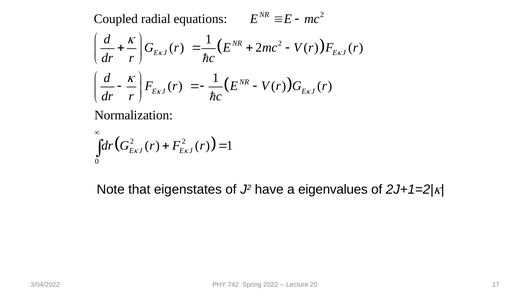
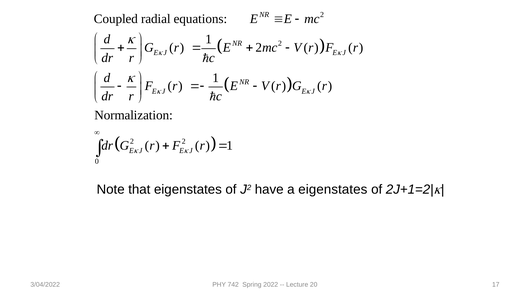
a eigenvalues: eigenvalues -> eigenstates (333, 190)
